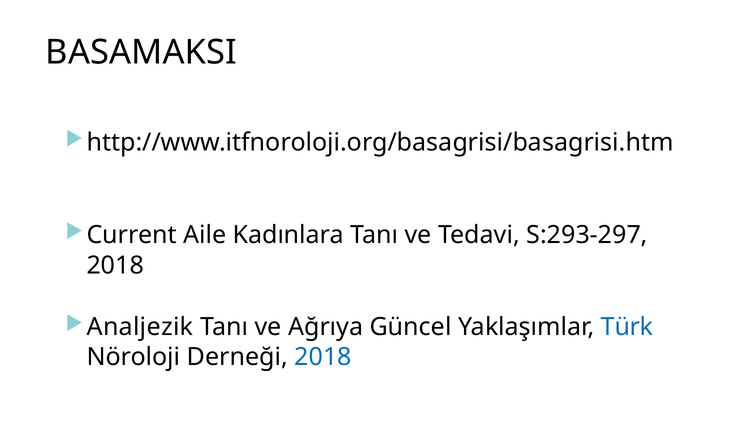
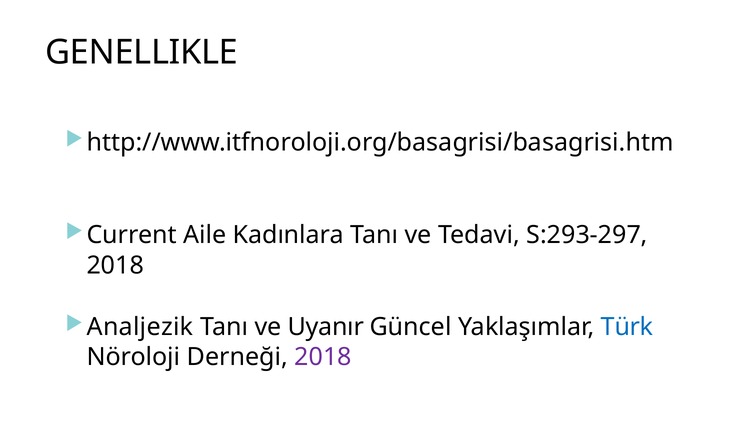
BASAMAKSI: BASAMAKSI -> GENELLIKLE (142, 53)
Ağrıya: Ağrıya -> Uyanır (326, 327)
2018 colour: blue -> purple (323, 357)
